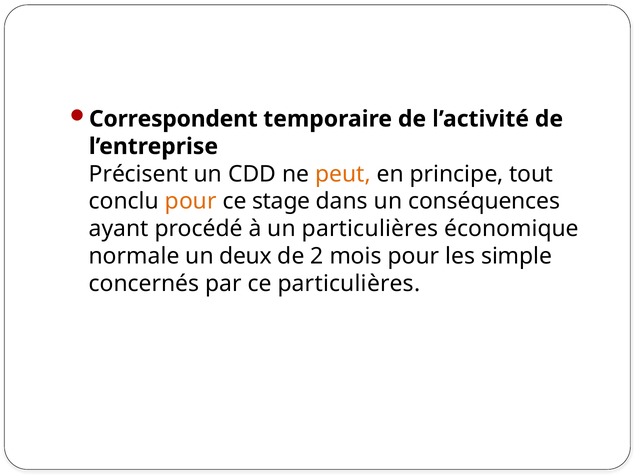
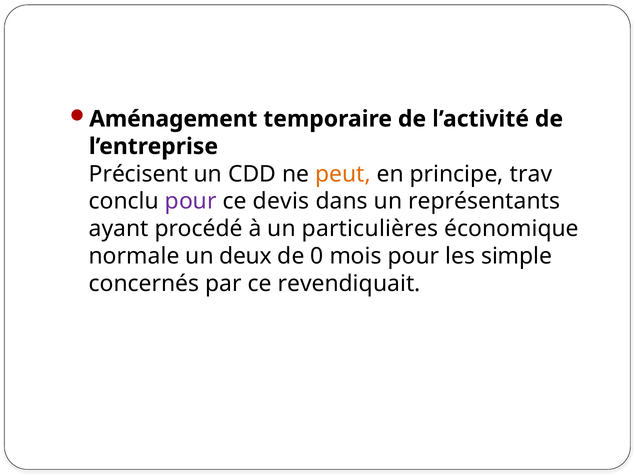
Correspondent: Correspondent -> Aménagement (173, 119)
tout: tout -> trav (531, 174)
pour colour: orange -> purple (191, 202)
stage: stage -> devis (281, 202)
conséquences: conséquences -> représentants (484, 202)
2: 2 -> 0 (317, 257)
ce particulières: particulières -> revendiquait (349, 284)
